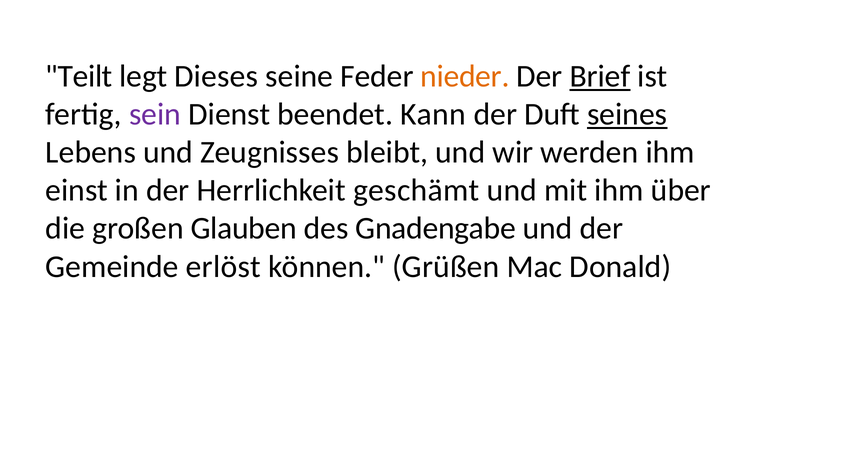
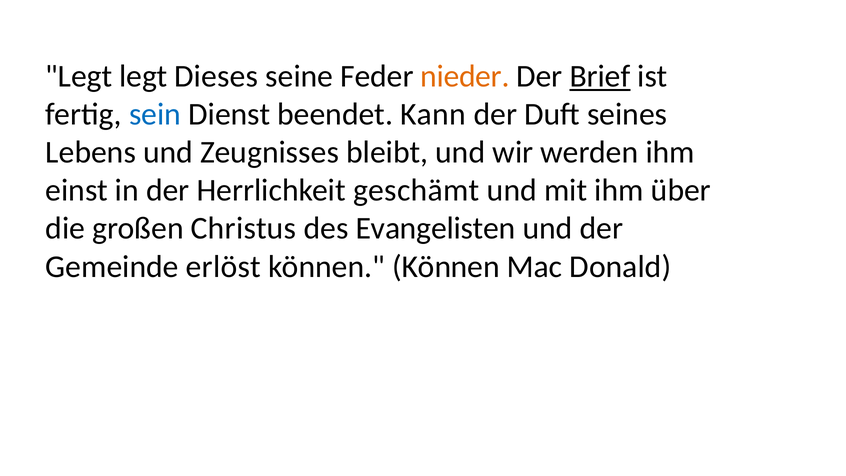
Teilt: Teilt -> Legt (79, 76)
sein colour: purple -> blue (155, 114)
seines underline: present -> none (627, 114)
Glauben: Glauben -> Christus (244, 228)
Gnadengabe: Gnadengabe -> Evangelisten (436, 228)
können Grüßen: Grüßen -> Können (446, 266)
